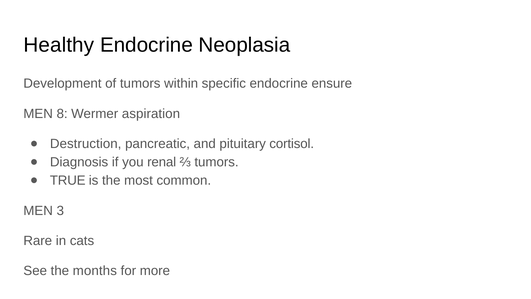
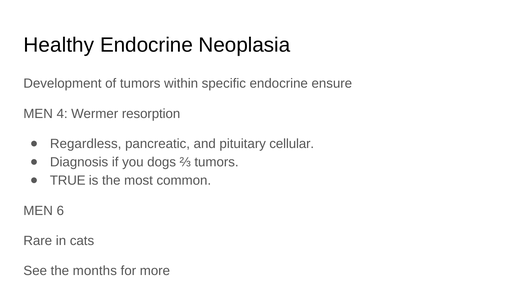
8: 8 -> 4 (62, 114)
aspiration: aspiration -> resorption (151, 114)
Destruction: Destruction -> Regardless (86, 144)
cortisol: cortisol -> cellular (292, 144)
renal: renal -> dogs (162, 162)
3: 3 -> 6 (60, 210)
